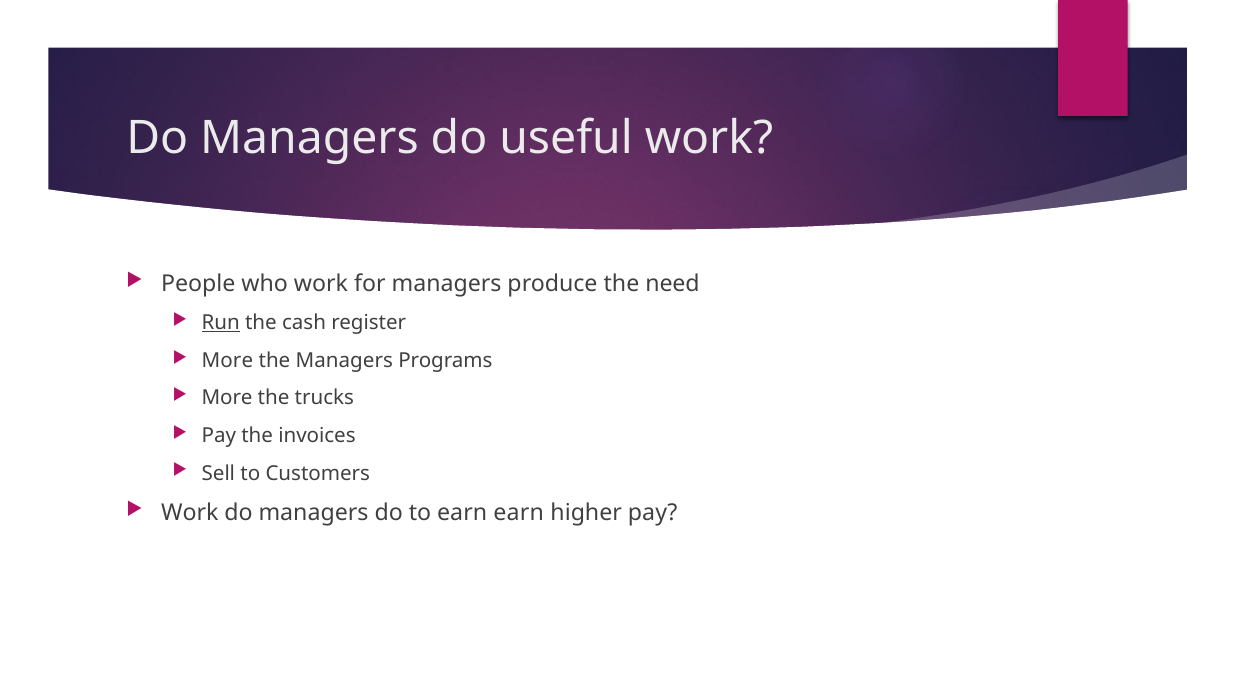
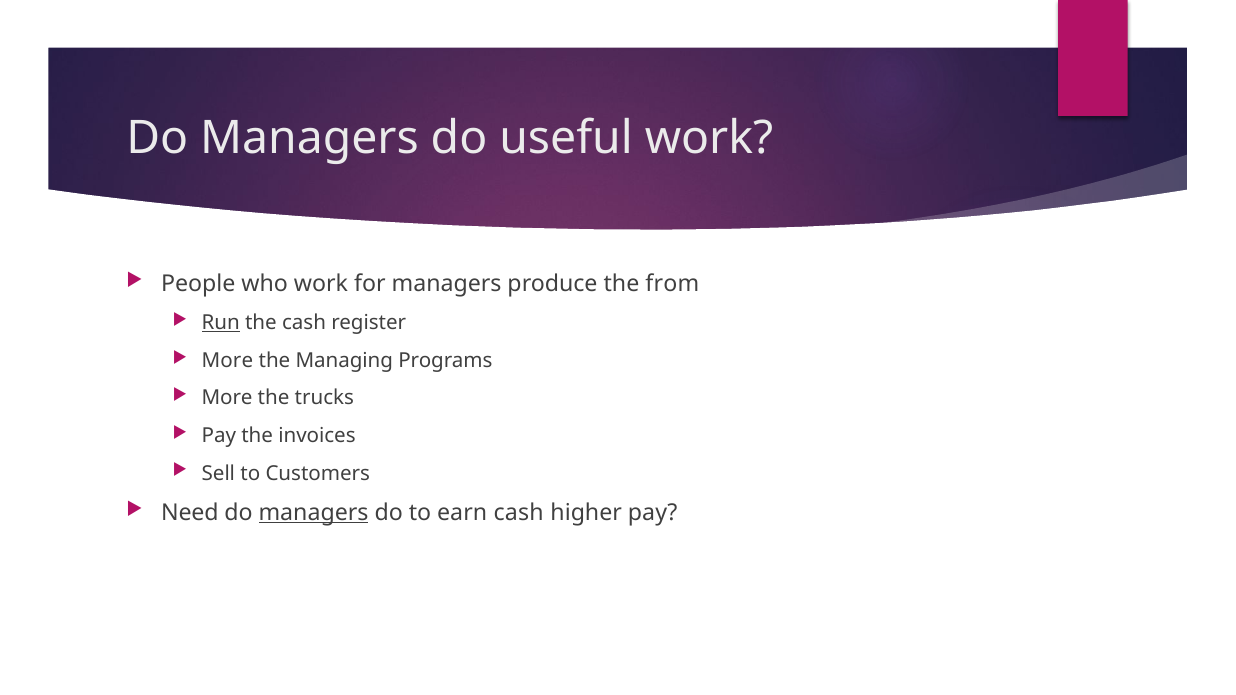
need: need -> from (672, 284)
the Managers: Managers -> Managing (344, 361)
Work: Work -> Need (190, 513)
managers underline: none -> present (314, 513)
earn earn: earn -> cash (519, 513)
